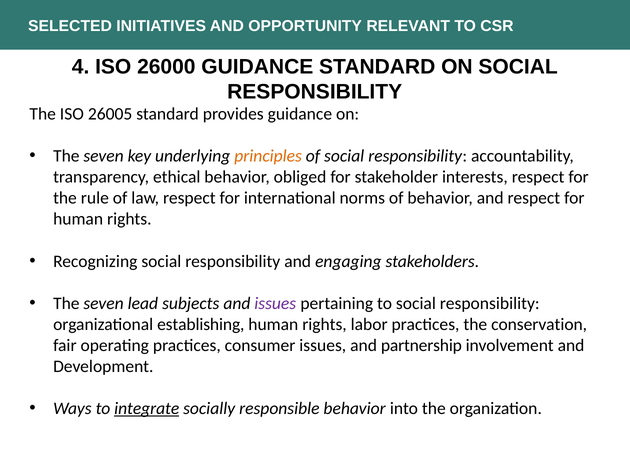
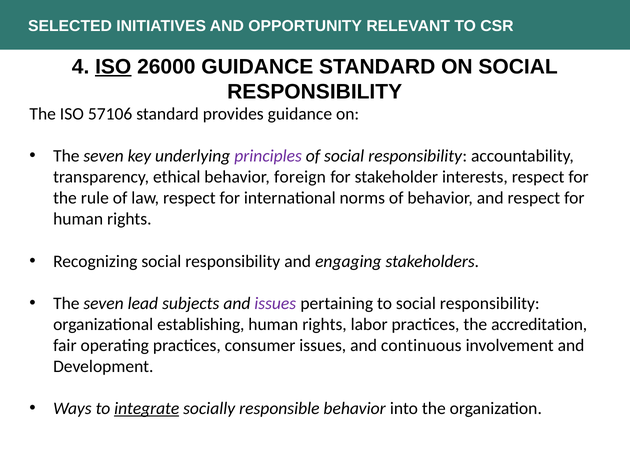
ISO underline: none -> present (113, 67)
26005: 26005 -> 57106 (110, 114)
principles colour: orange -> purple (268, 156)
obliged: obliged -> foreign (300, 177)
conservation: conservation -> accreditation (539, 324)
partnership: partnership -> continuous (421, 345)
